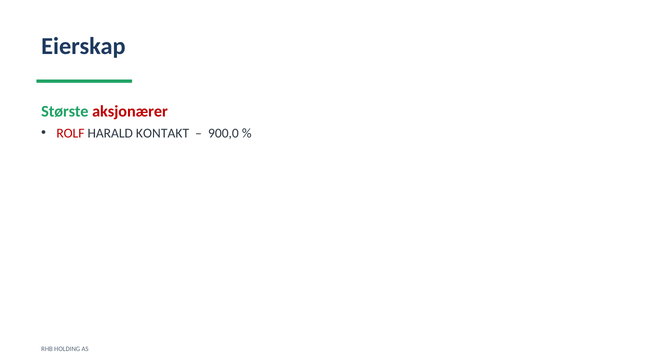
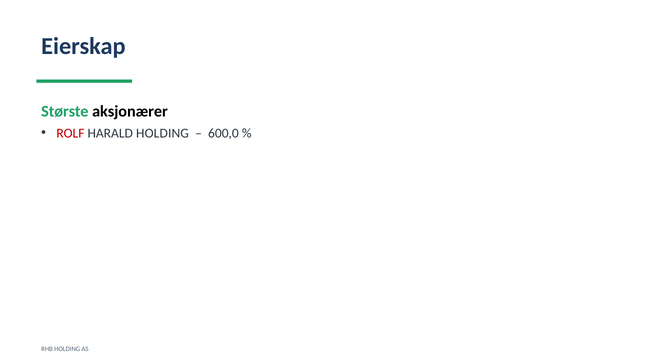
aksjonærer colour: red -> black (130, 112)
HARALD KONTAKT: KONTAKT -> HOLDING (163, 133)
900,0: 900,0 -> 600,0 (223, 133)
